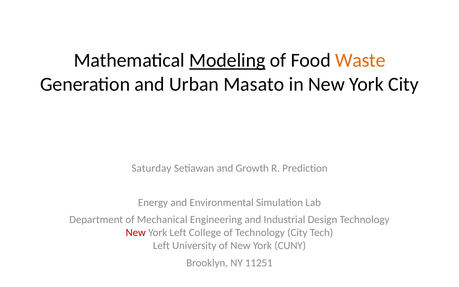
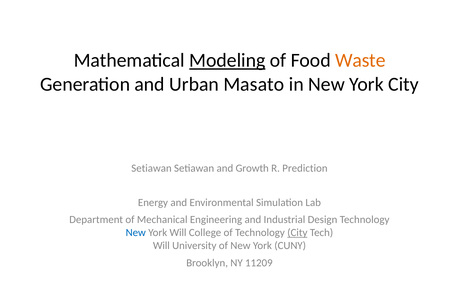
Saturday: Saturday -> Setiawan (151, 168)
New colour: red -> blue (136, 233)
York Left: Left -> Will (178, 233)
City underline: none -> present (297, 233)
Left: Left -> Will (161, 246)
11251: 11251 -> 11209 (259, 263)
